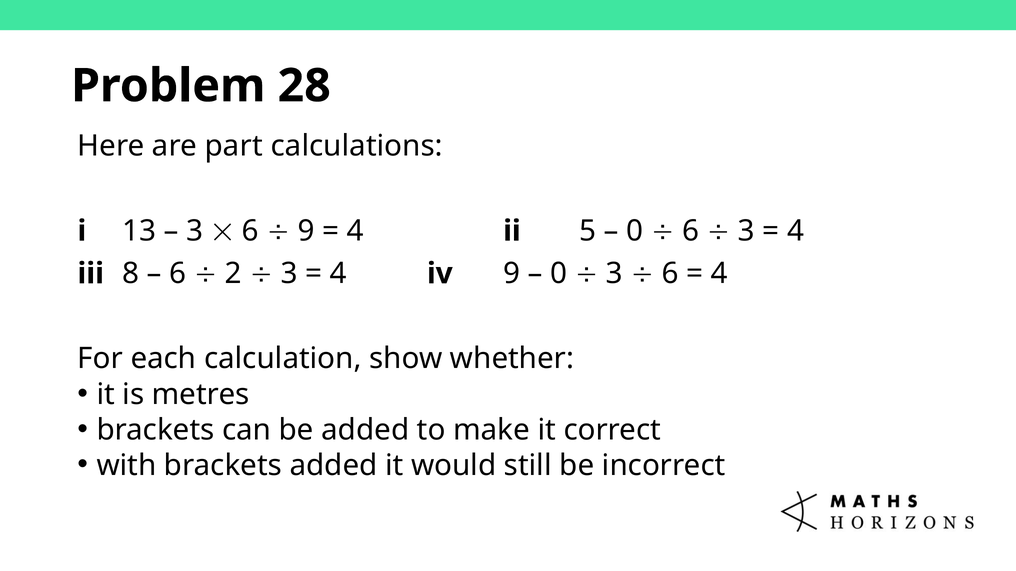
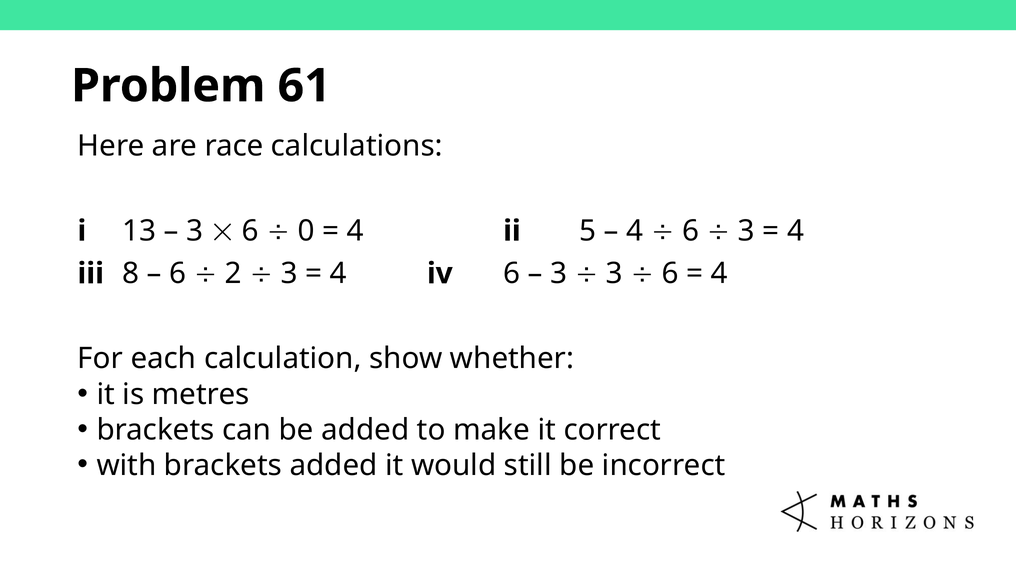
28: 28 -> 61 (304, 86)
part: part -> race (234, 146)
9: 9 -> 0 (306, 231)
0: 0 -> 4 (635, 231)
iv 9: 9 -> 6 (512, 274)
0: 0 -> 3 (559, 274)
